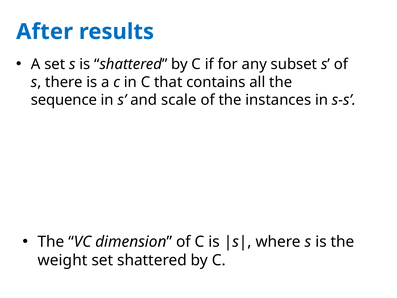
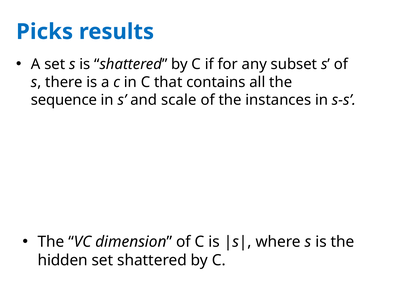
After: After -> Picks (45, 32)
weight: weight -> hidden (63, 260)
